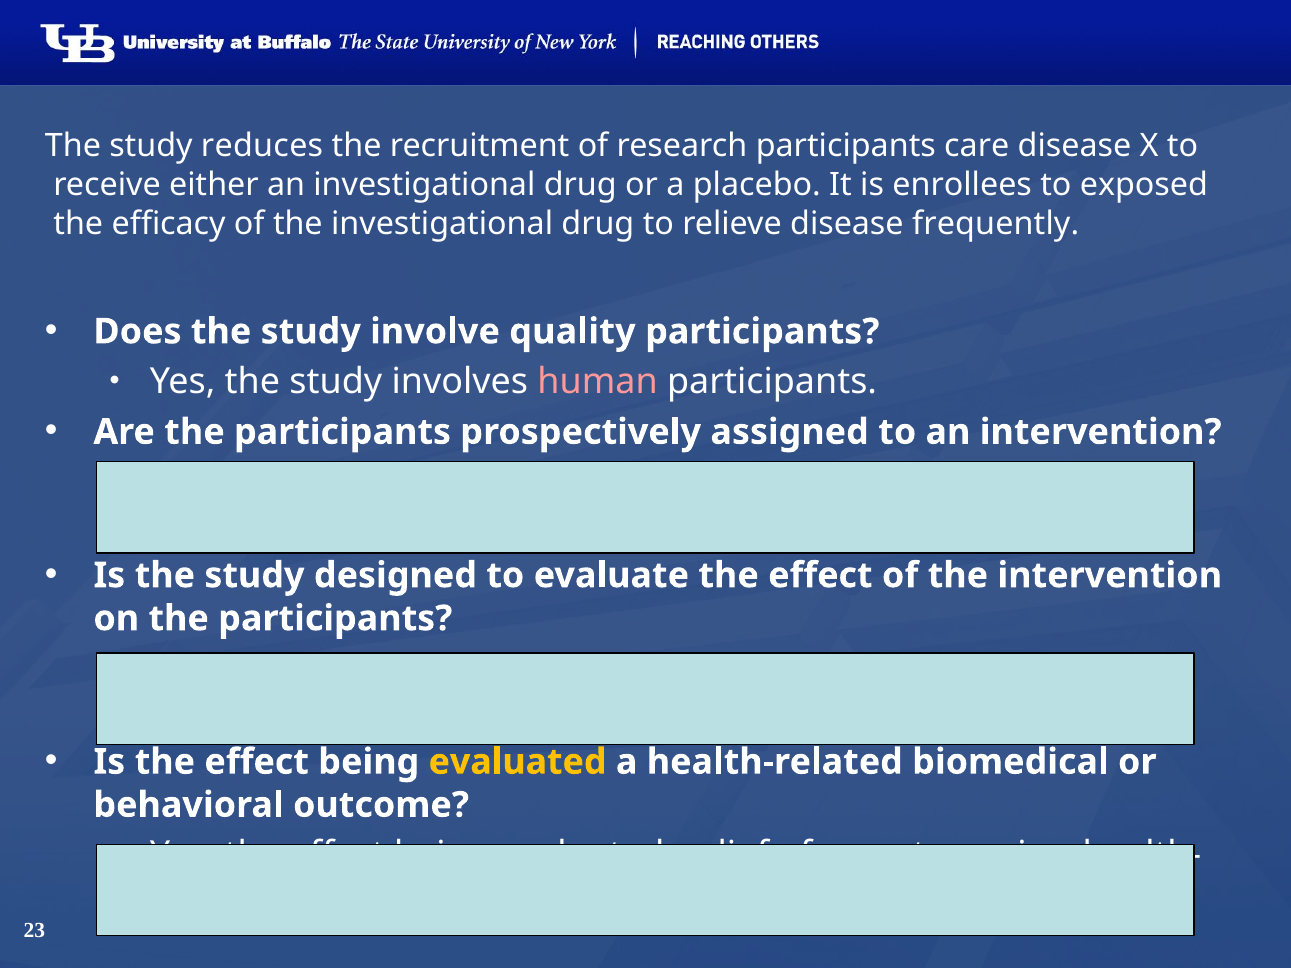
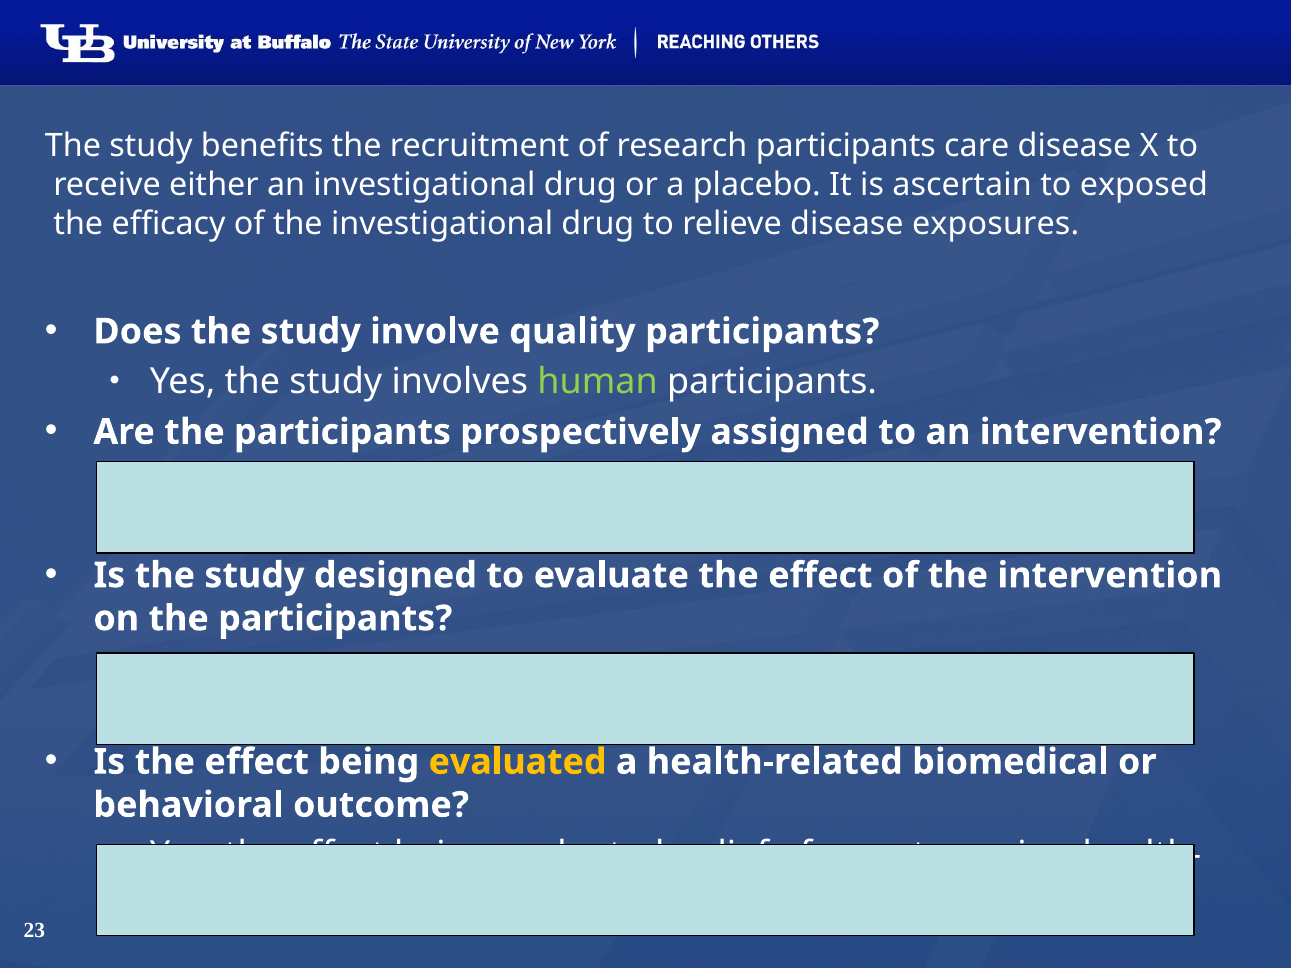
reduces: reduces -> benefits (262, 146)
enrollees: enrollees -> ascertain (962, 185)
frequently: frequently -> exposures (996, 224)
human colour: pink -> light green (598, 382)
